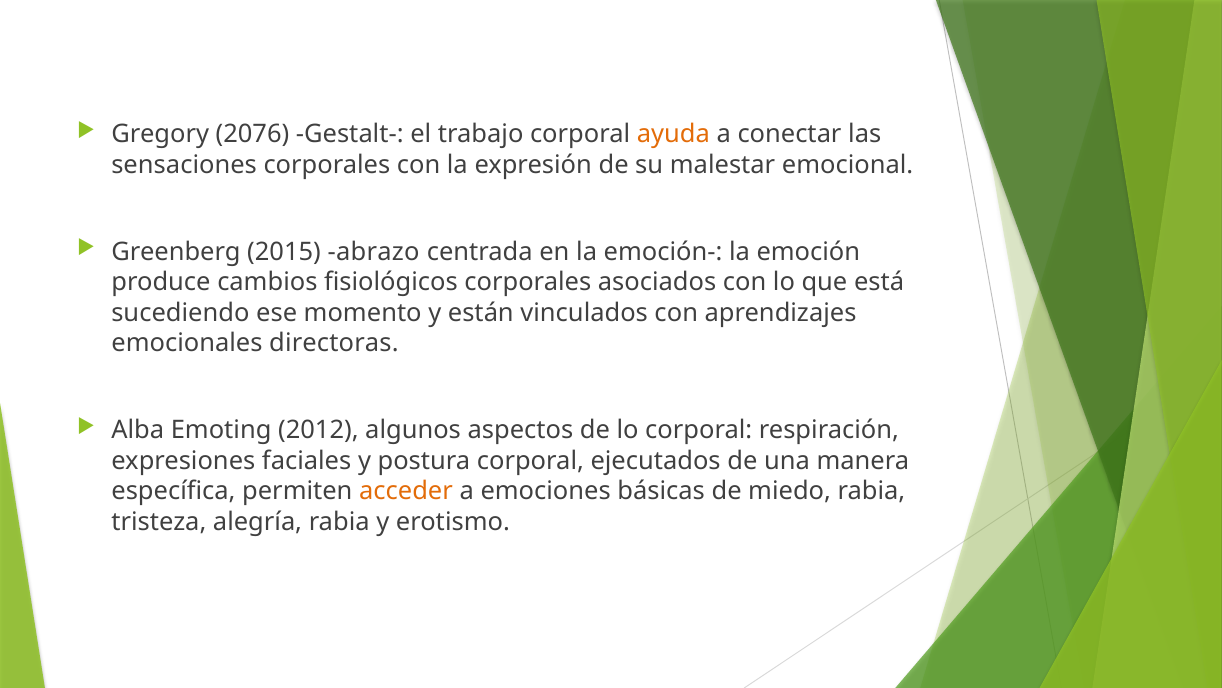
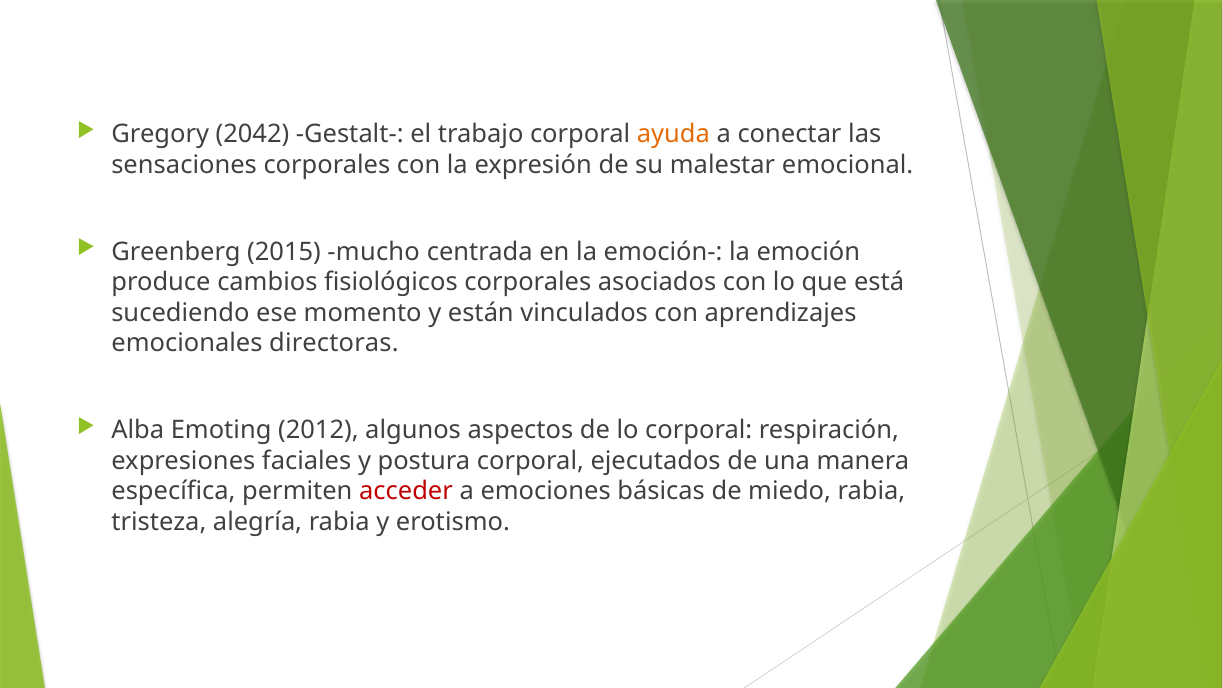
2076: 2076 -> 2042 (252, 134)
abrazo: abrazo -> mucho (374, 251)
acceder colour: orange -> red (406, 491)
